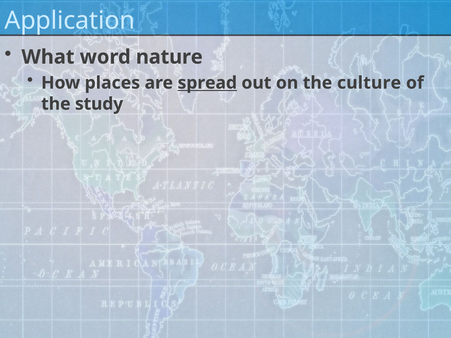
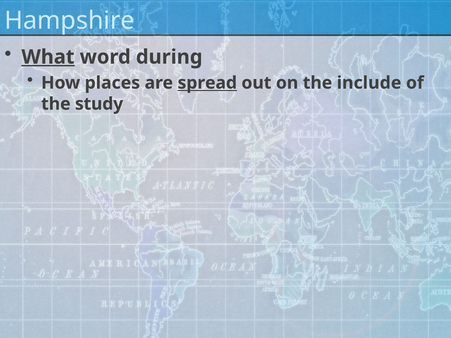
Application: Application -> Hampshire (70, 21)
What underline: none -> present (48, 57)
nature: nature -> during (169, 57)
culture: culture -> include (369, 83)
